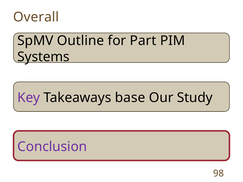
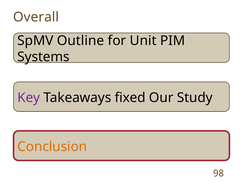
Part: Part -> Unit (143, 41)
base: base -> fixed (130, 98)
Conclusion colour: purple -> orange (52, 147)
